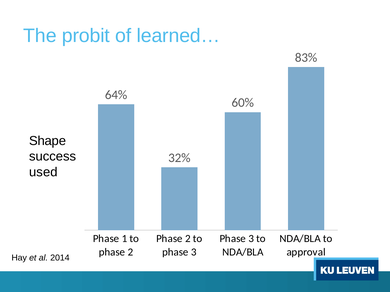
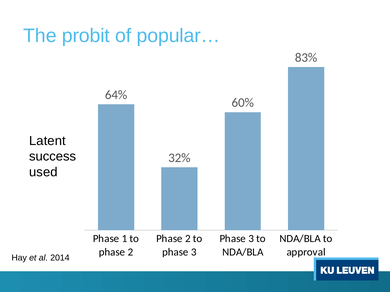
learned…: learned… -> popular… (178, 36)
Shape: Shape -> Latent (47, 141)
